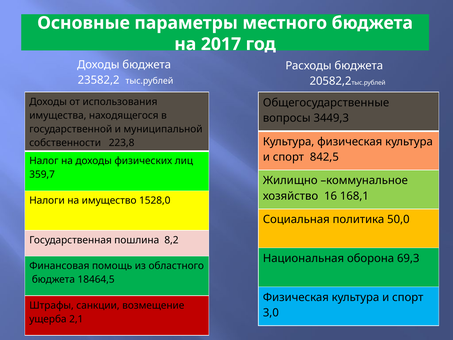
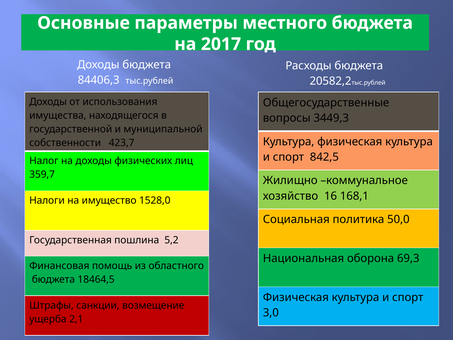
23582,2: 23582,2 -> 84406,3 (99, 80)
223,8: 223,8 -> 423,7 (122, 143)
8,2: 8,2 -> 5,2 (171, 240)
